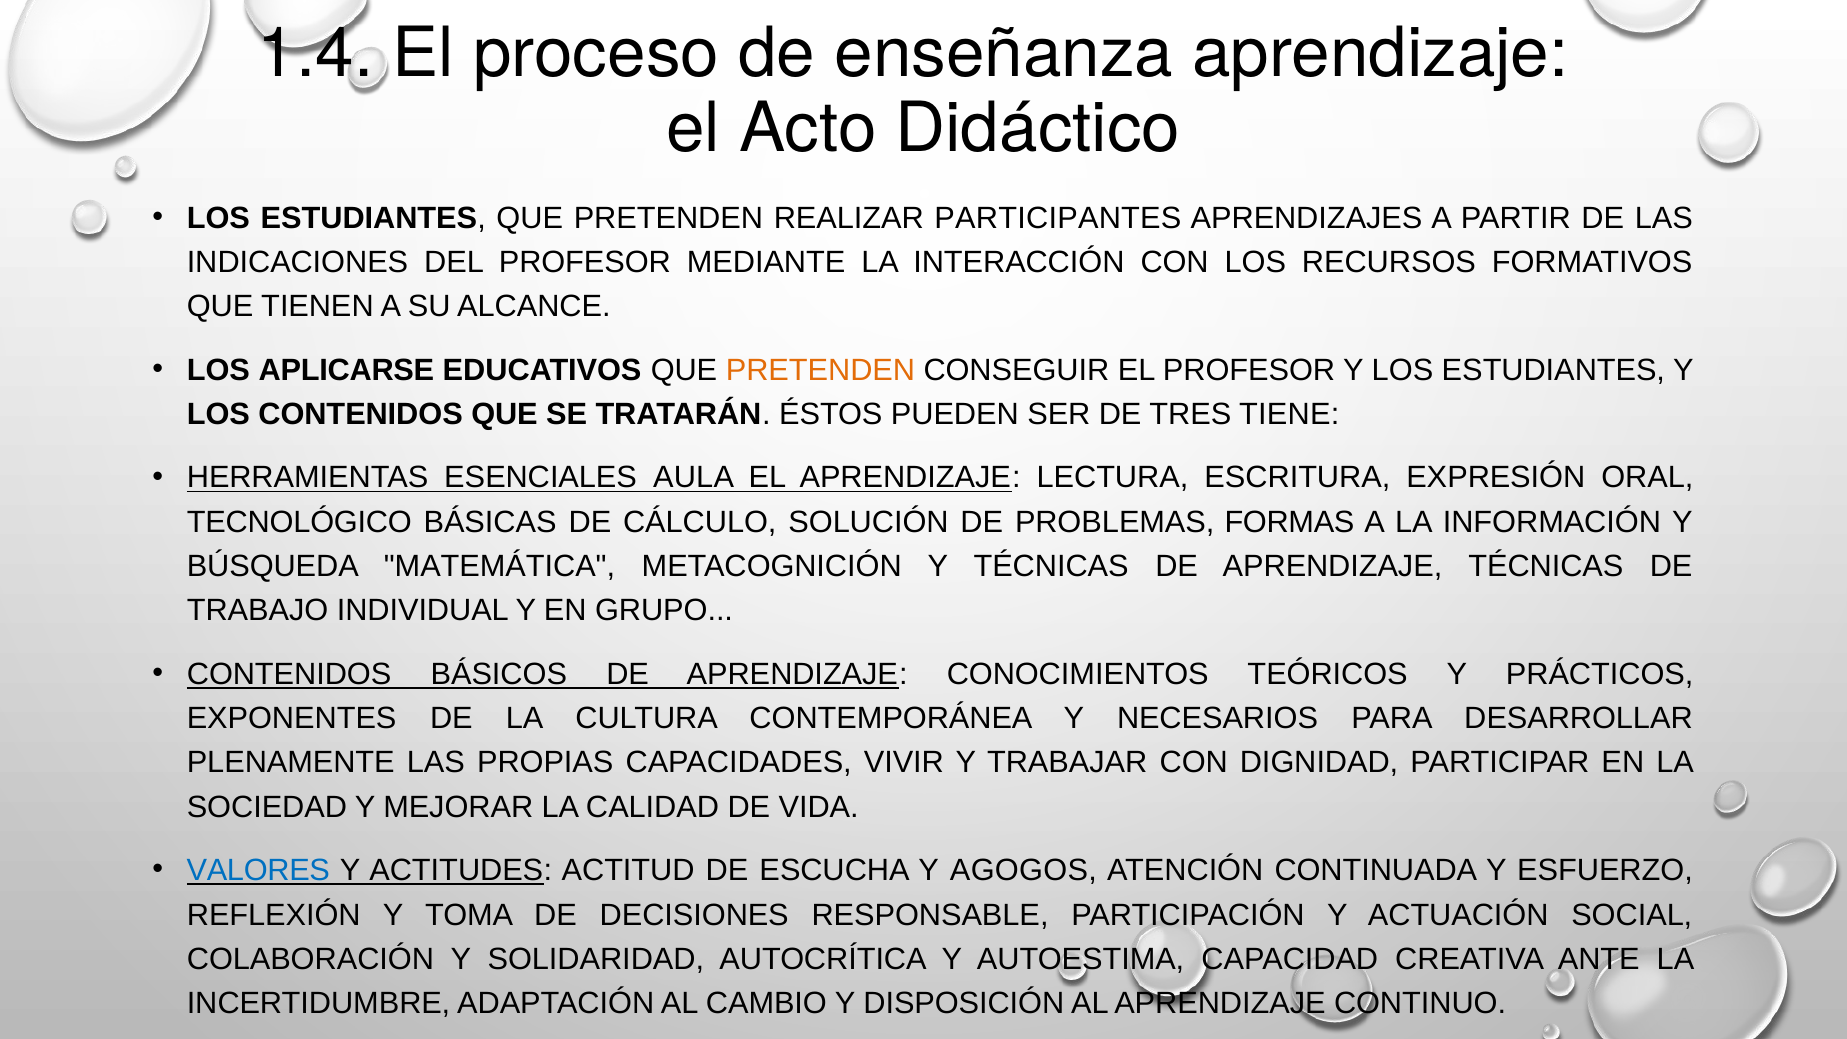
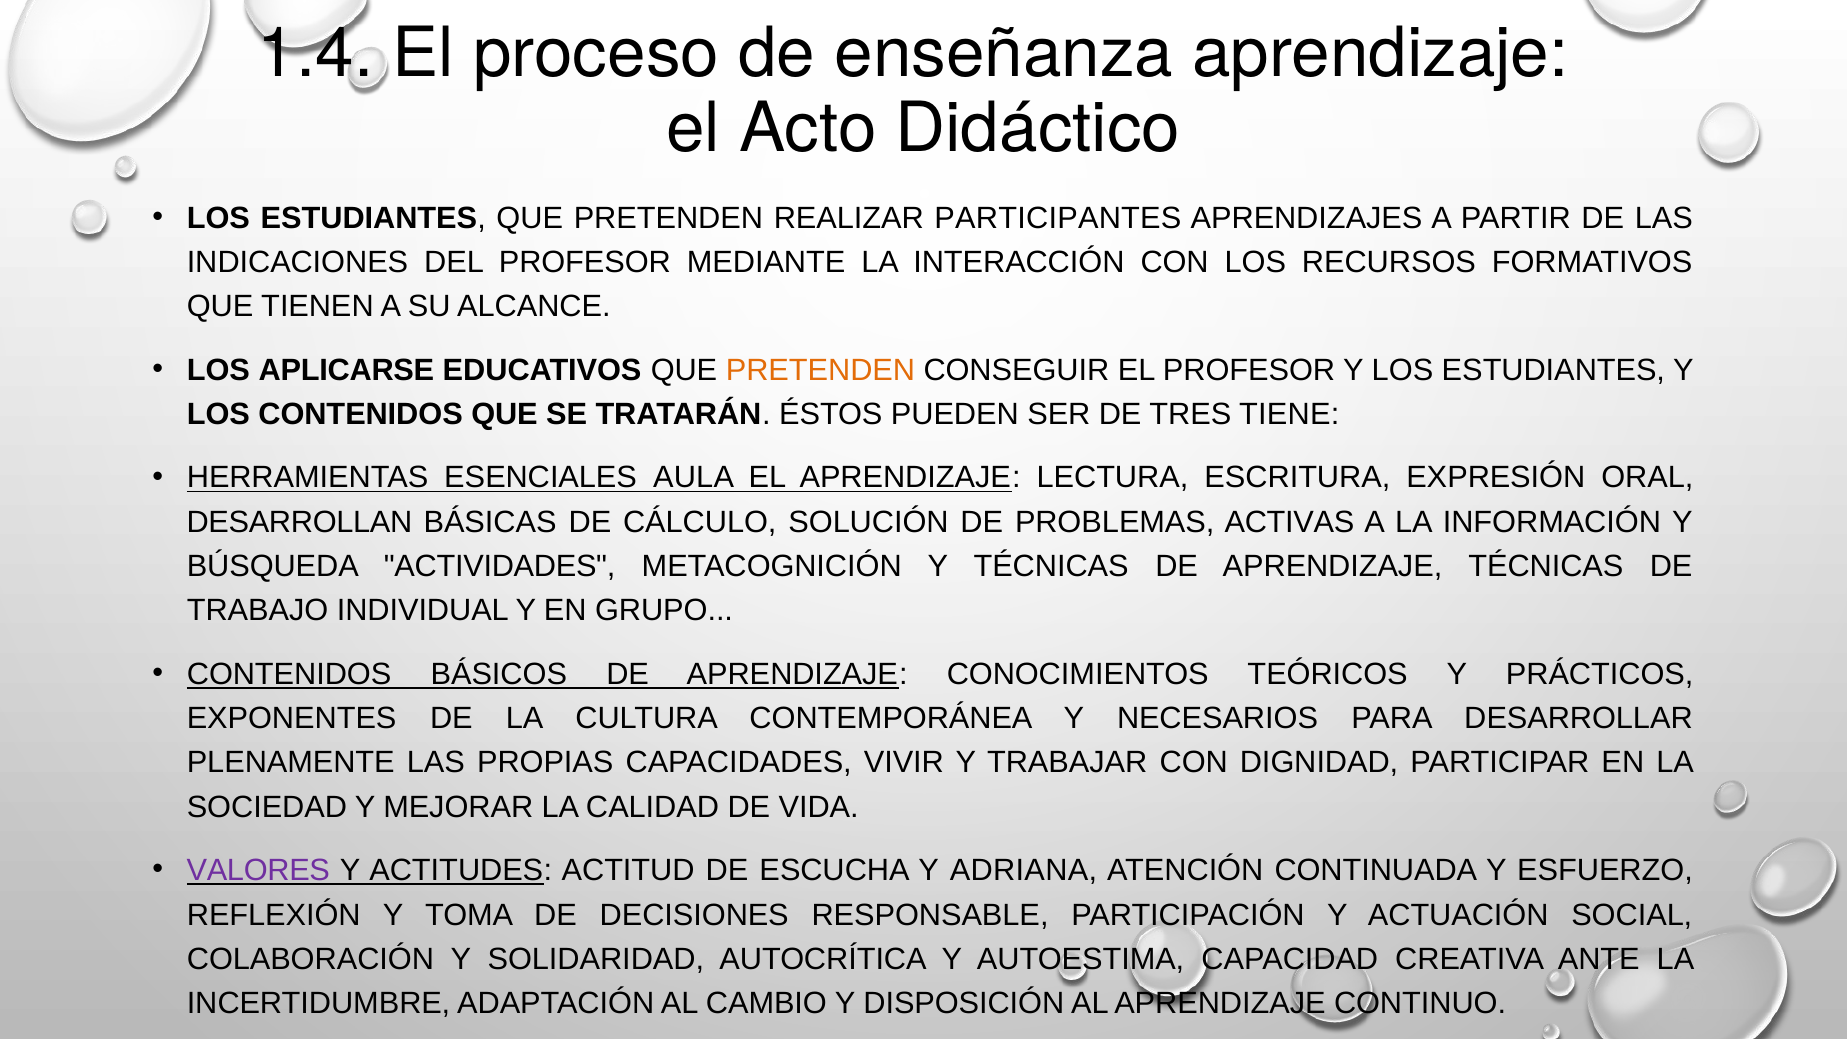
TECNOLÓGICO: TECNOLÓGICO -> DESARROLLAN (299, 522)
FORMAS: FORMAS -> ACTIVAS (1289, 522)
MATEMÁTICA: MATEMÁTICA -> ACTIVIDADES (500, 566)
VALORES colour: blue -> purple (258, 871)
AGOGOS: AGOGOS -> ADRIANA (1023, 871)
